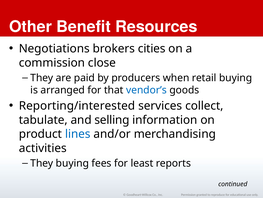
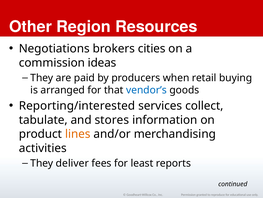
Benefit: Benefit -> Region (84, 27)
close: close -> ideas (102, 63)
selling: selling -> stores (112, 119)
lines colour: blue -> orange (78, 134)
They buying: buying -> deliver (72, 163)
